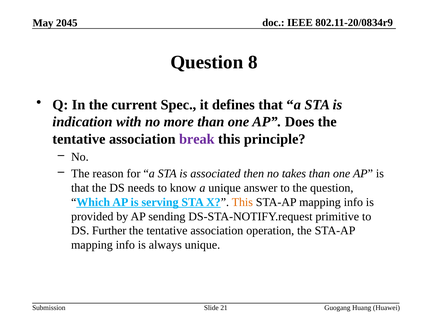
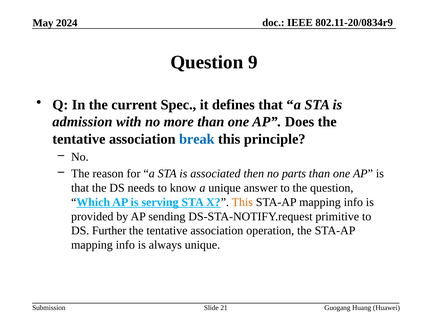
2045: 2045 -> 2024 (67, 23)
8: 8 -> 9 (253, 62)
indication: indication -> admission (82, 122)
break colour: purple -> blue (197, 139)
takes: takes -> parts (294, 174)
